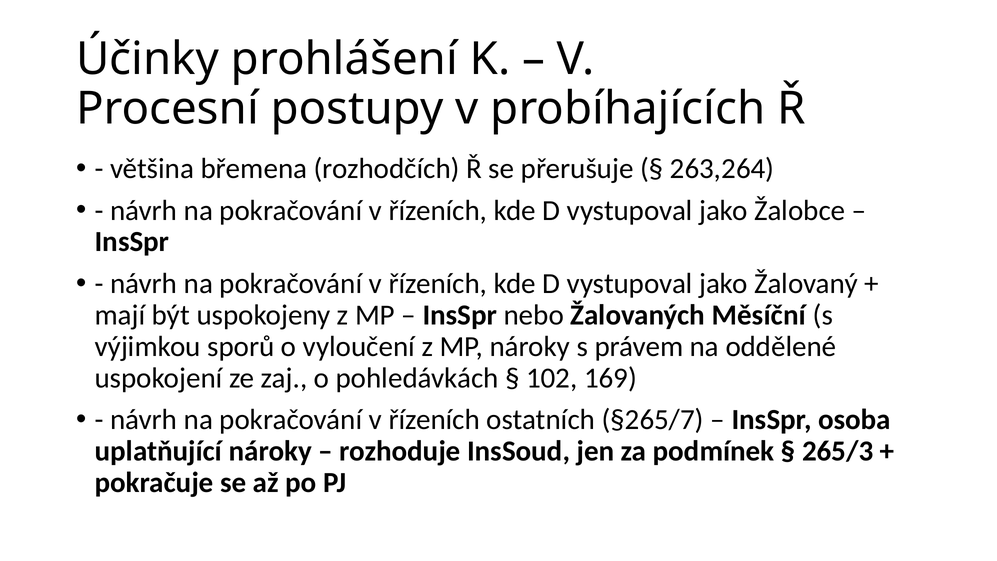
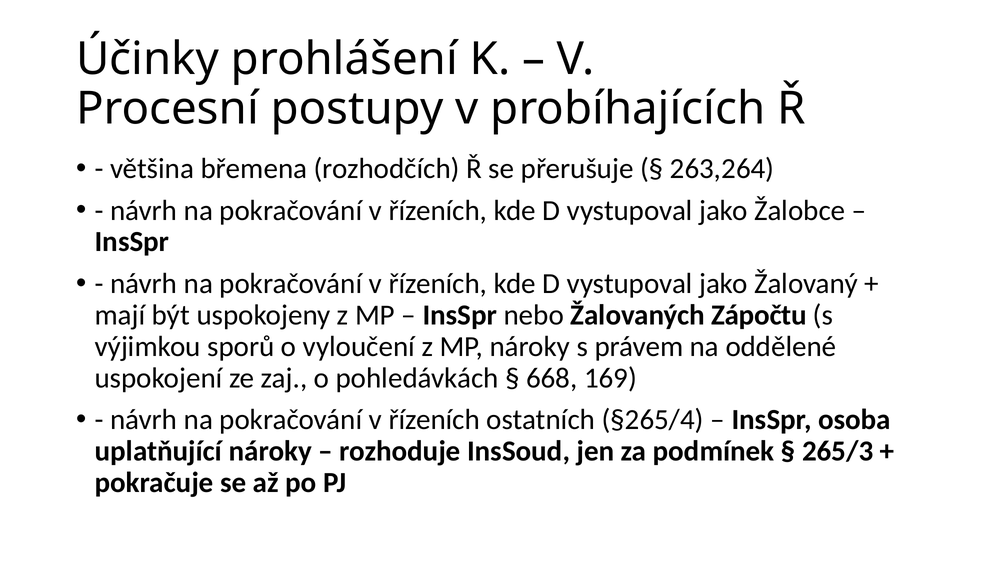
Měsíční: Měsíční -> Zápočtu (759, 315)
102: 102 -> 668 (552, 378)
§265/7: §265/7 -> §265/4 (653, 420)
